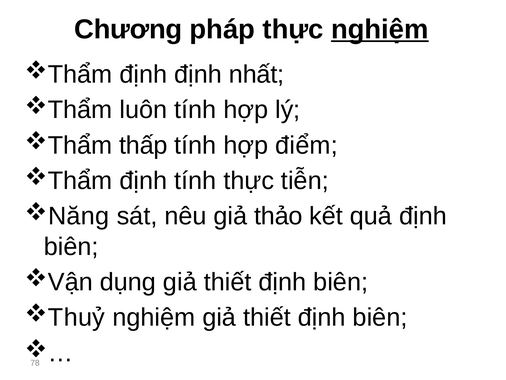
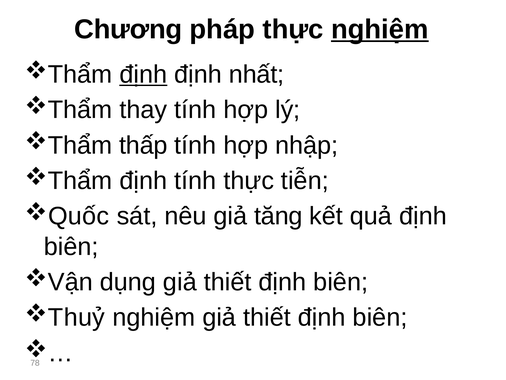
định underline: none -> present (143, 74)
luôn: luôn -> thay (143, 110)
điểm: điểm -> nhập (307, 145)
Năng: Năng -> Quốc (79, 216)
thảo: thảo -> tăng (278, 216)
